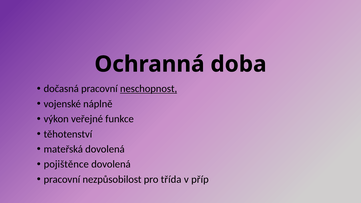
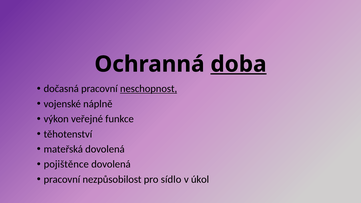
doba underline: none -> present (238, 64)
třída: třída -> sídlo (171, 179)
příp: příp -> úkol (200, 179)
